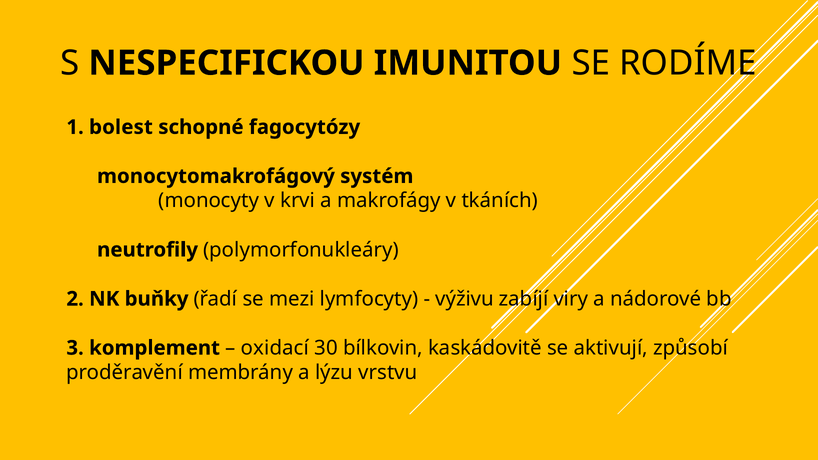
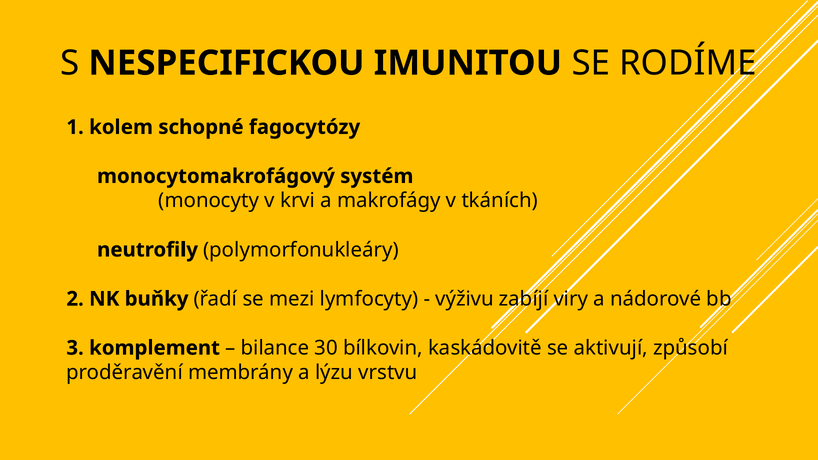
bolest: bolest -> kolem (121, 127)
oxidací: oxidací -> bilance (275, 348)
